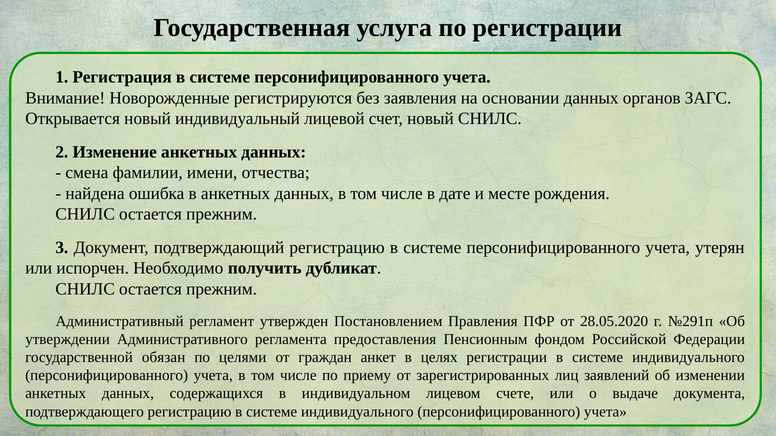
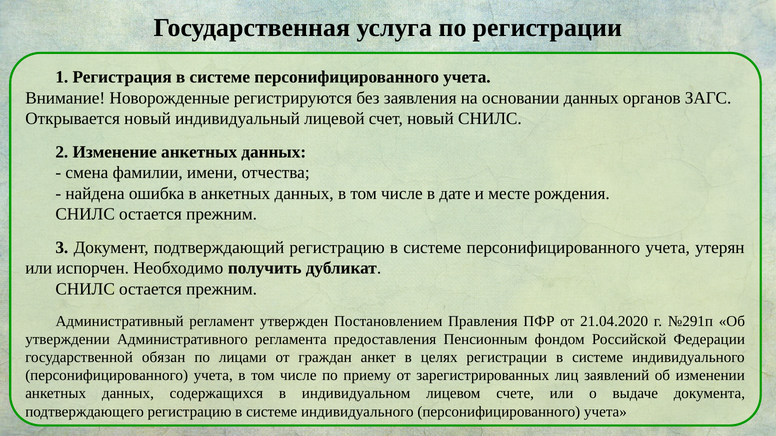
28.05.2020: 28.05.2020 -> 21.04.2020 (614, 321)
целями: целями -> лицами (243, 358)
